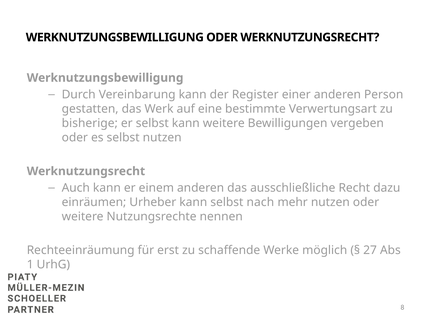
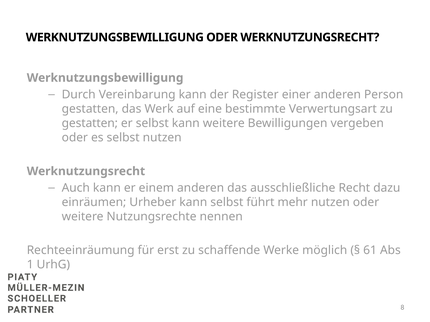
bisherige: bisherige -> gestatten (90, 123)
nach: nach -> führt (260, 203)
27: 27 -> 61 (370, 251)
